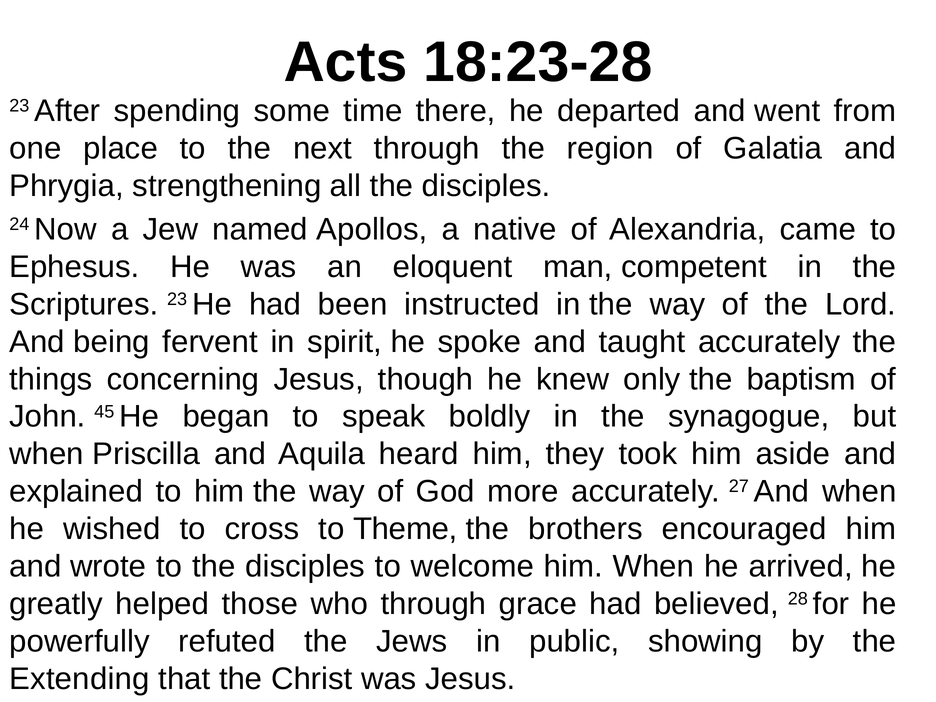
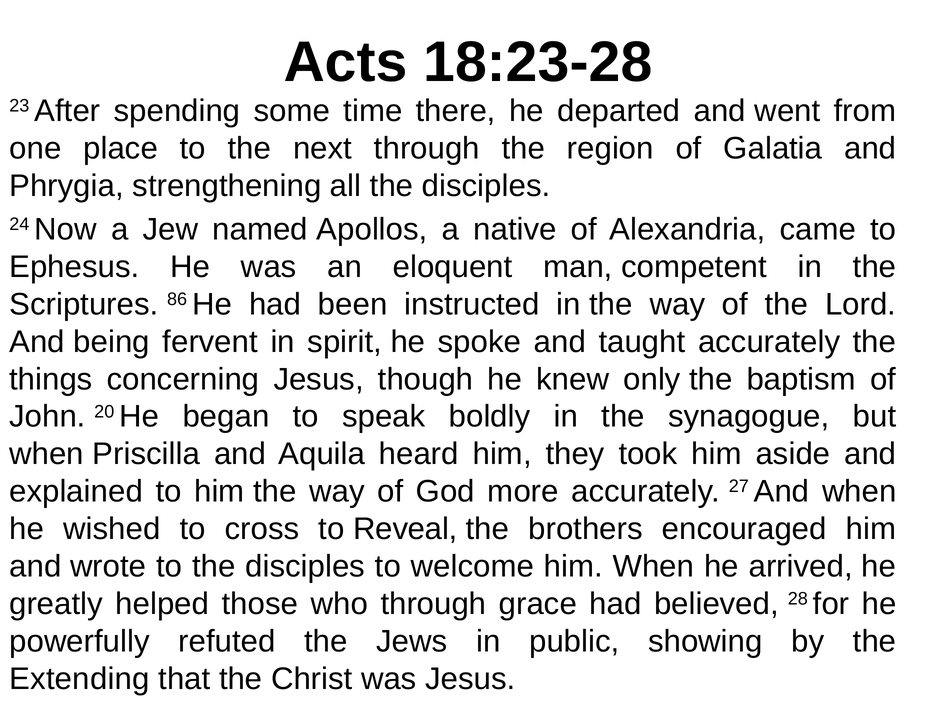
Scriptures 23: 23 -> 86 (177, 299)
45: 45 -> 20 (104, 412)
Theme: Theme -> Reveal (405, 529)
